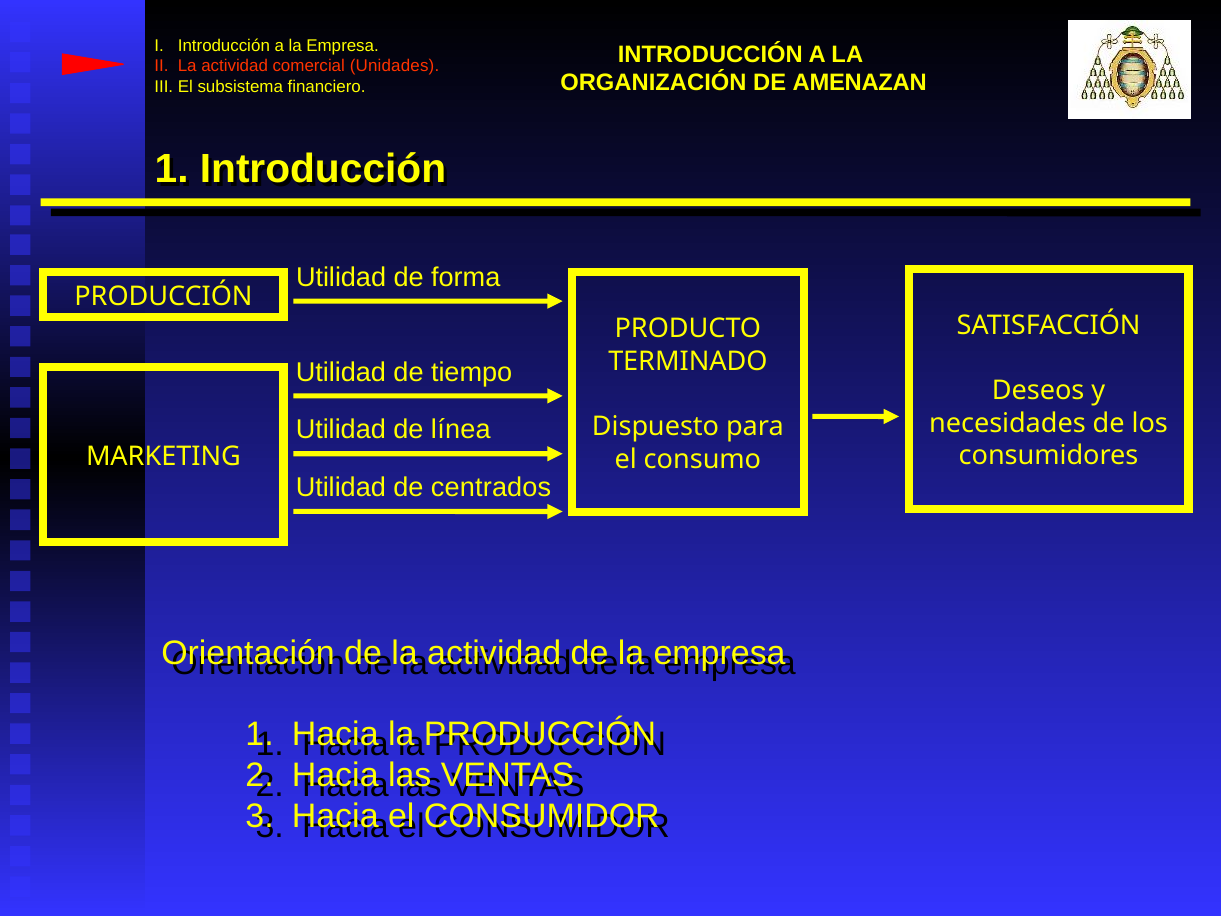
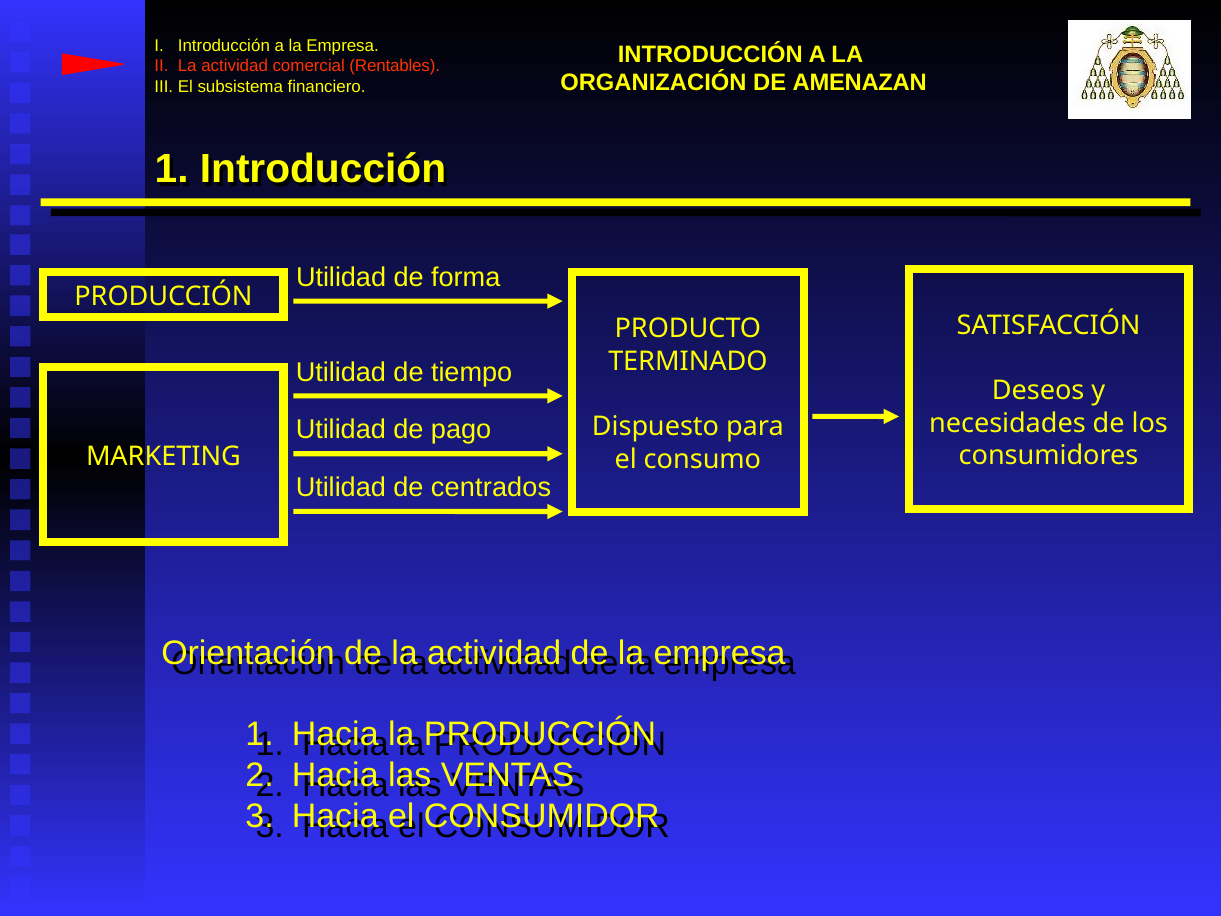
Unidades: Unidades -> Rentables (395, 66)
línea: línea -> pago (461, 430)
